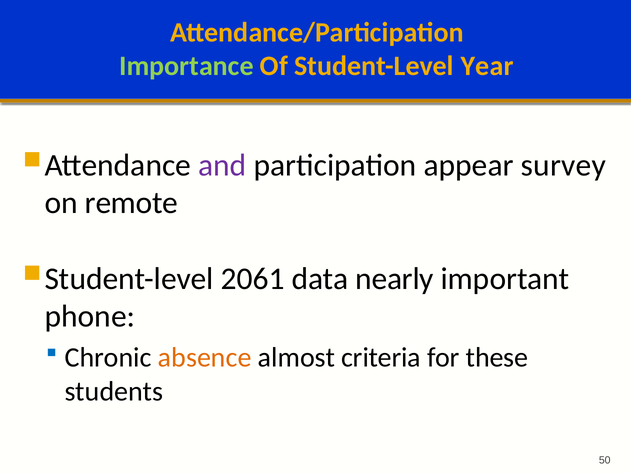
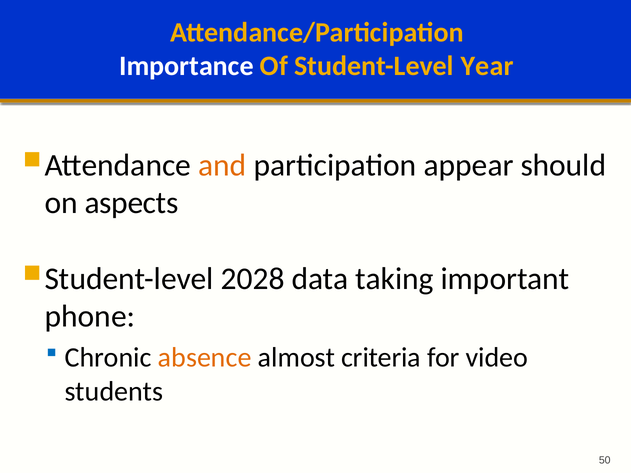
Importance colour: light green -> white (186, 66)
and colour: purple -> orange (222, 165)
survey: survey -> should (563, 165)
remote: remote -> aspects (132, 203)
2061: 2061 -> 2028 (253, 279)
nearly: nearly -> taking (394, 279)
these: these -> video (497, 358)
